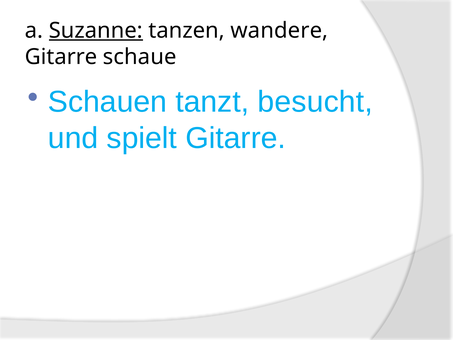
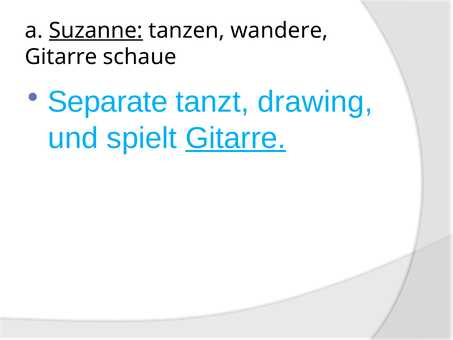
Schauen: Schauen -> Separate (108, 102)
besucht: besucht -> drawing (315, 102)
Gitarre underline: none -> present (236, 138)
